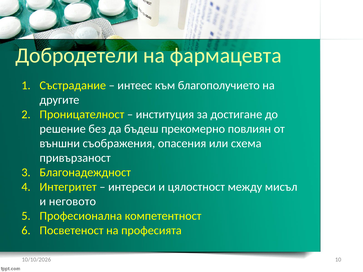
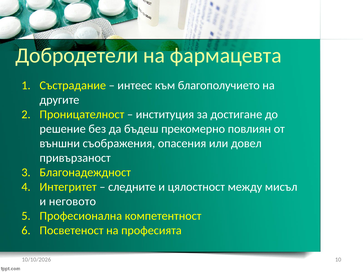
схема: схема -> довел (246, 143)
интереси: интереси -> следните (132, 187)
